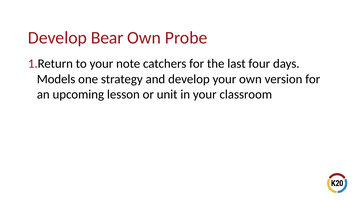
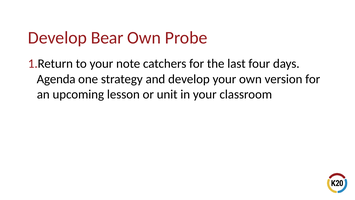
Models: Models -> Agenda (56, 79)
